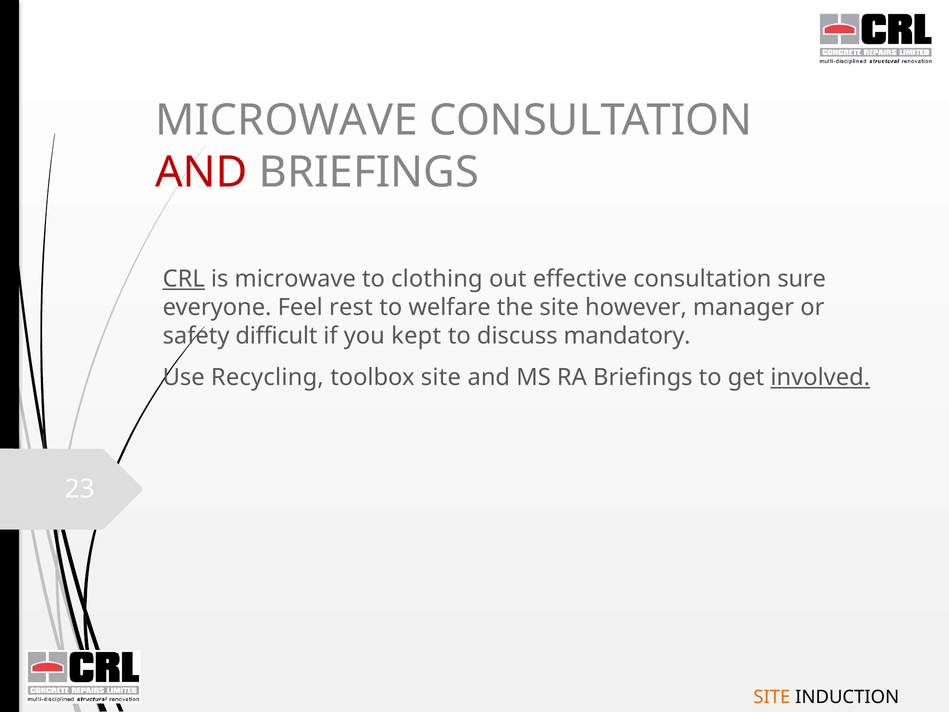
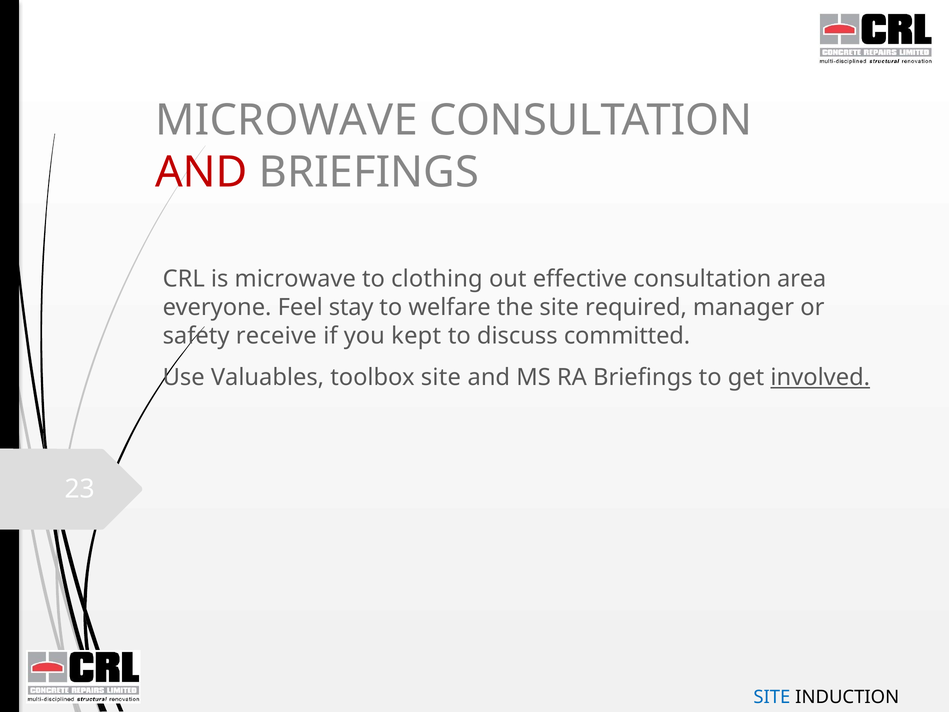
CRL underline: present -> none (184, 279)
sure: sure -> area (802, 279)
rest: rest -> stay (351, 307)
however: however -> required (636, 307)
difficult: difficult -> receive (276, 336)
mandatory: mandatory -> committed (627, 336)
Recycling: Recycling -> Valuables (267, 377)
SITE colour: orange -> blue (772, 697)
